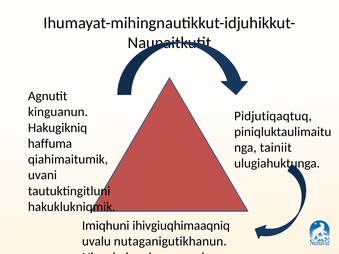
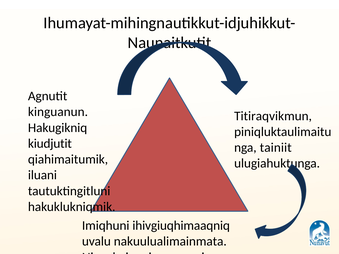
Pidjutiqaqtuq: Pidjutiqaqtuq -> Titiraqvikmun (273, 116)
haffuma: haffuma -> kiudjutit (50, 144)
uvani: uvani -> iluani (42, 175)
nutaganigutikhanun: nutaganigutikhanun -> nakuulualimainmata (170, 242)
